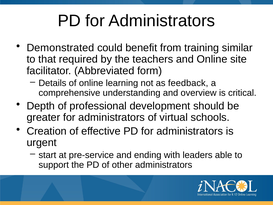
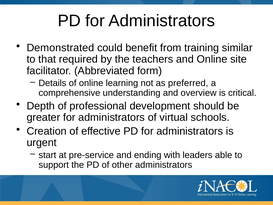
feedback: feedback -> preferred (188, 83)
